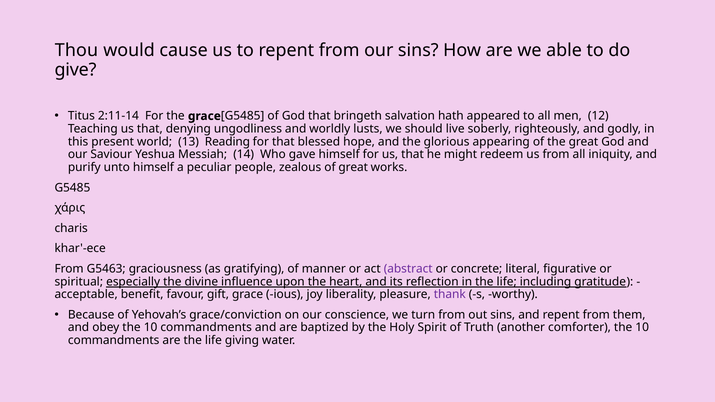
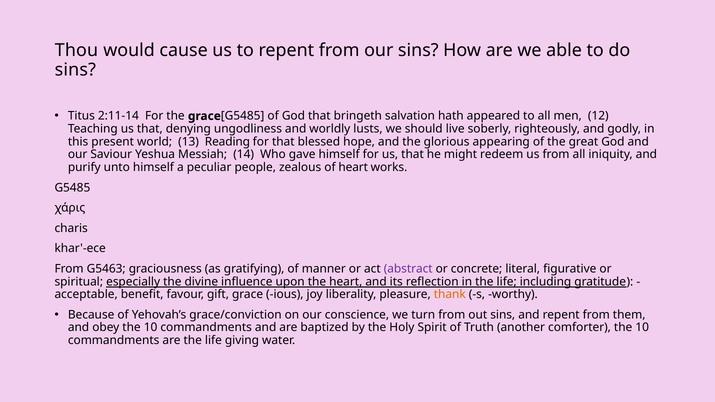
give: give -> sins (75, 70)
of great: great -> heart (353, 167)
thank colour: purple -> orange (450, 295)
